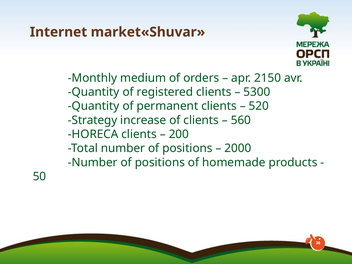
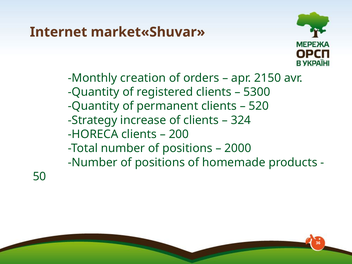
medium: medium -> creation (143, 78)
560: 560 -> 324 (241, 120)
